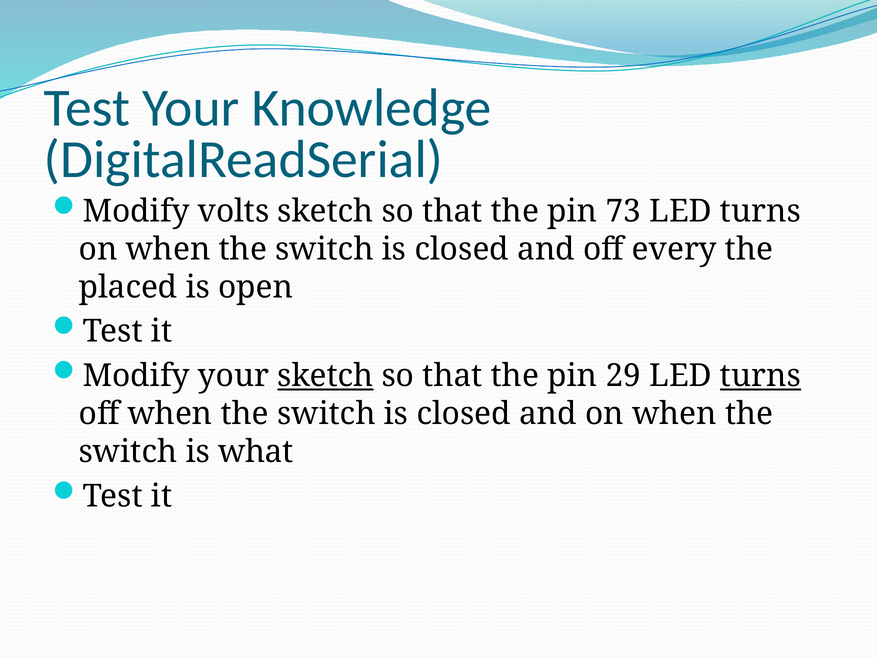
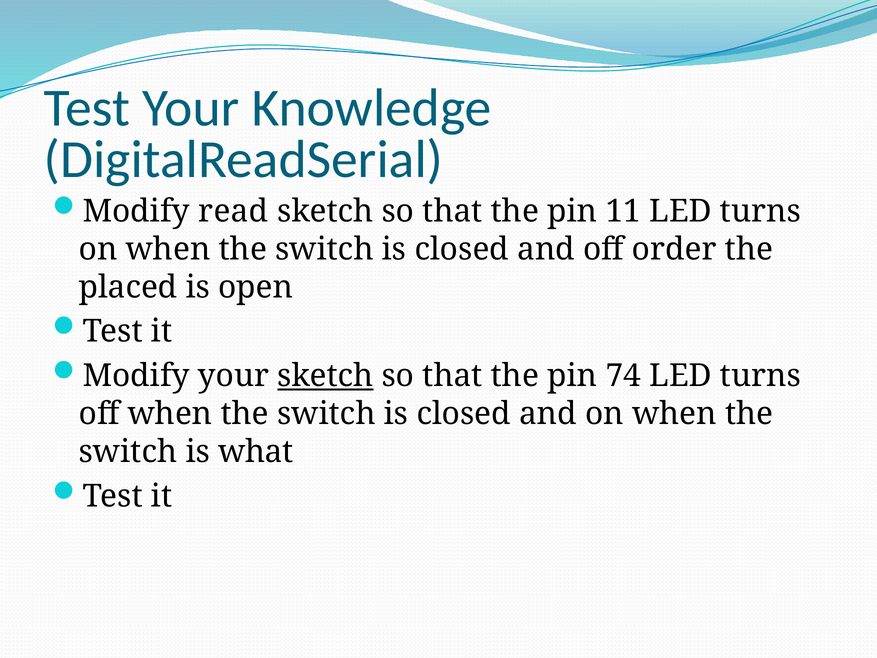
volts: volts -> read (233, 211)
73: 73 -> 11 (623, 211)
every: every -> order (674, 249)
29: 29 -> 74 (623, 376)
turns underline: present -> none (760, 376)
